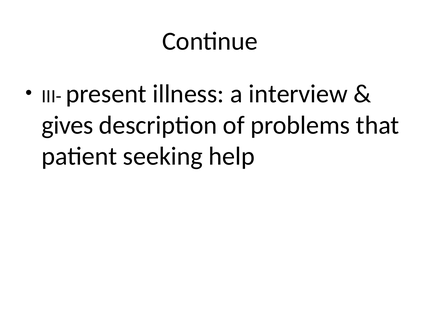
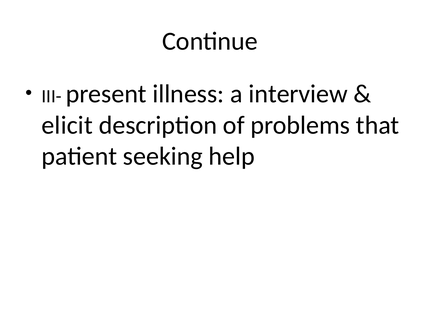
gives: gives -> elicit (67, 125)
